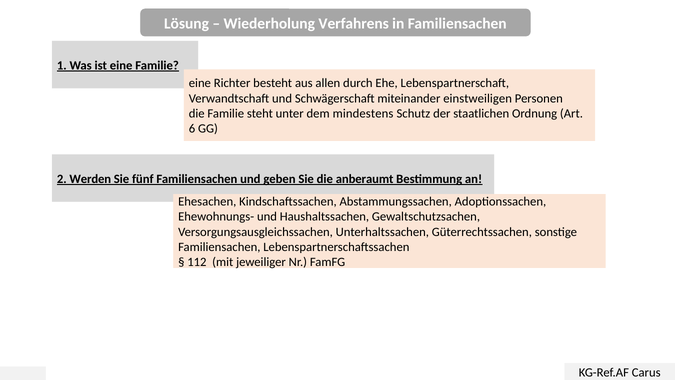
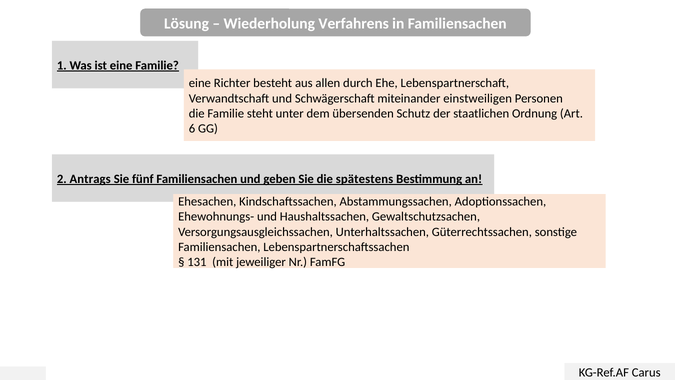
mindestens: mindestens -> übersenden (363, 113)
Werden: Werden -> Antrags (90, 179)
anberaumt: anberaumt -> spätestens (365, 179)
112: 112 -> 131 (197, 262)
